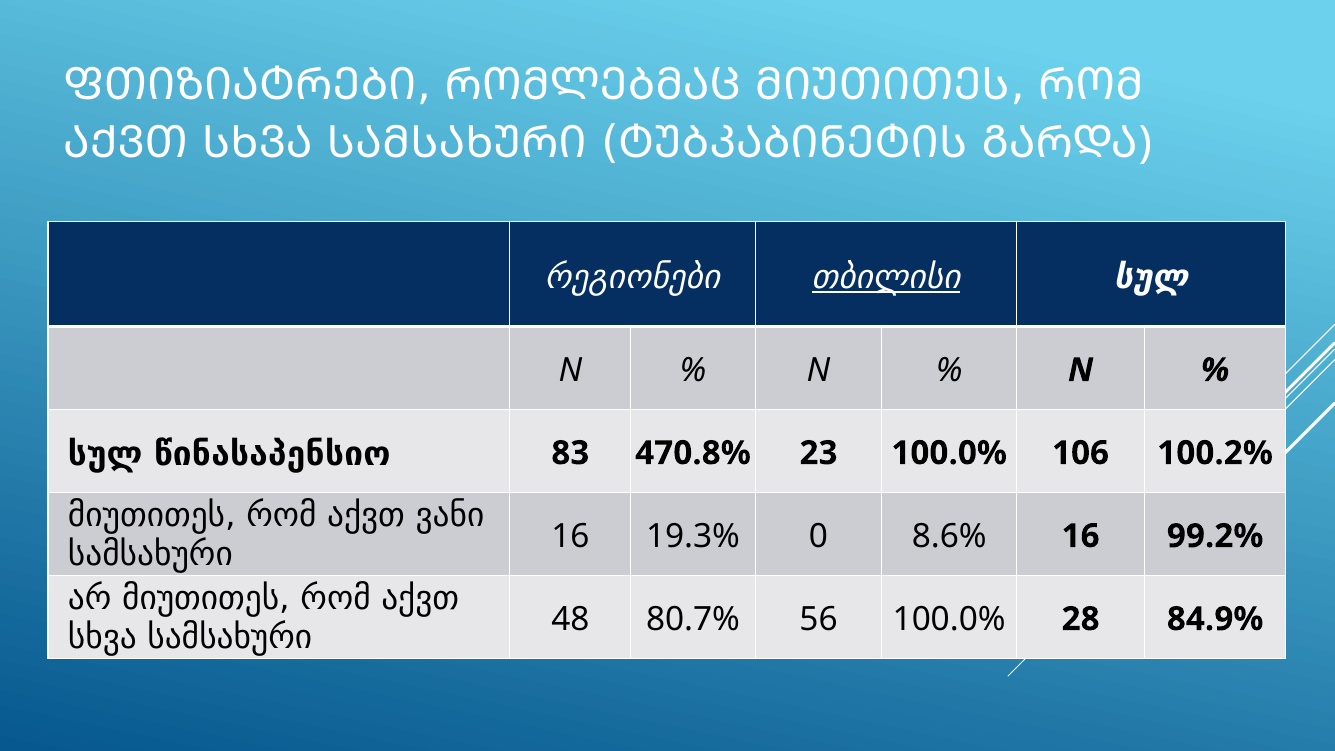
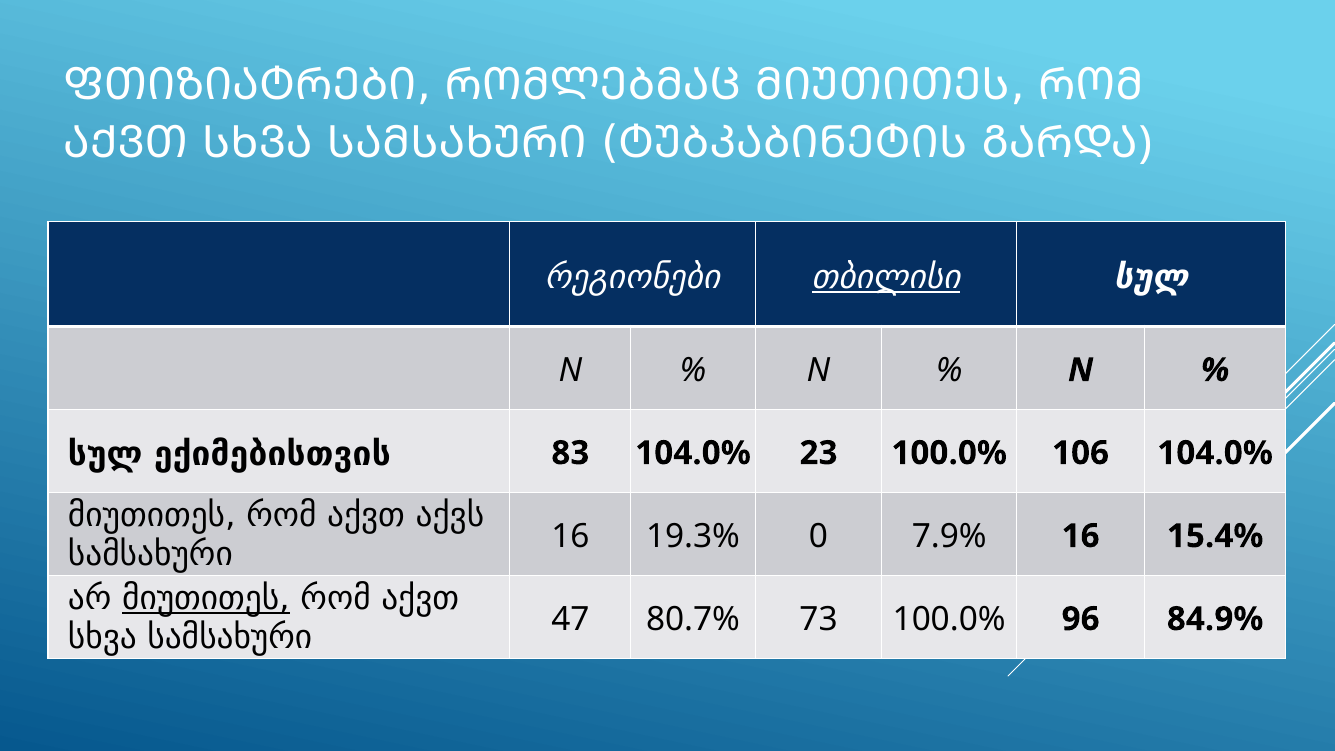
წინასაპენსიო: წინასაპენსიო -> ექიმებისთვის (272, 455)
83 470.8%: 470.8% -> 104.0% (693, 453)
106 100.2%: 100.2% -> 104.0% (1215, 453)
ვანი: ვანი -> აქვს (450, 515)
8.6%: 8.6% -> 7.9% (949, 536)
99.2%: 99.2% -> 15.4% (1215, 536)
მიუთითეს underline: none -> present (206, 598)
48: 48 -> 47 (570, 619)
56: 56 -> 73 (819, 619)
28: 28 -> 96 (1081, 619)
